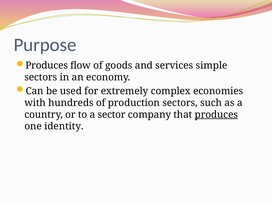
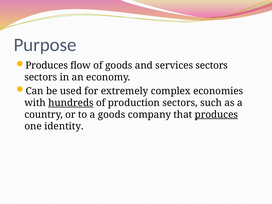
services simple: simple -> sectors (212, 65)
hundreds underline: none -> present (71, 103)
a sector: sector -> goods (112, 115)
